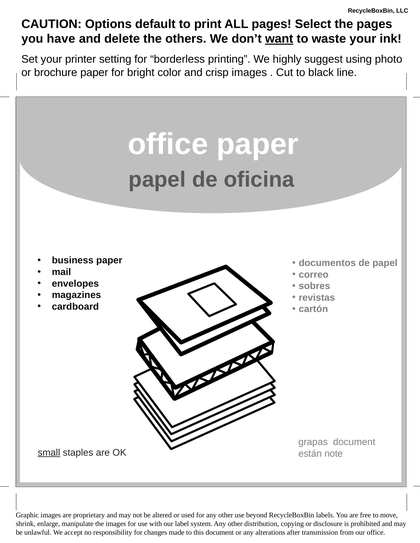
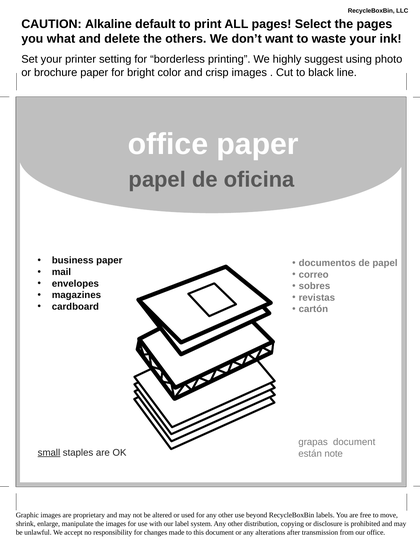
Options: Options -> Alkaline (108, 24)
have: have -> what (61, 39)
want underline: present -> none (279, 39)
